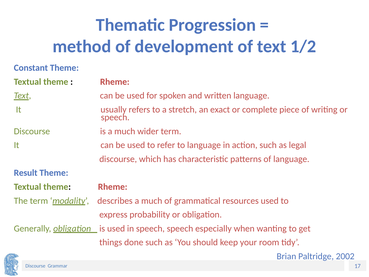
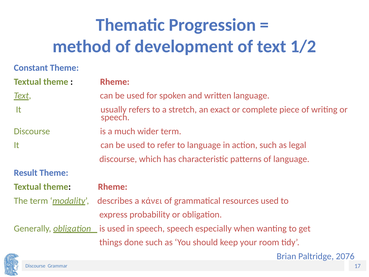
describes a much: much -> κάνει (152, 201)
2002: 2002 -> 2076 (345, 256)
